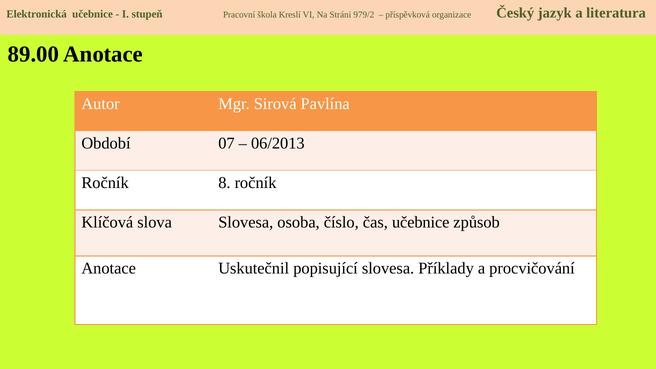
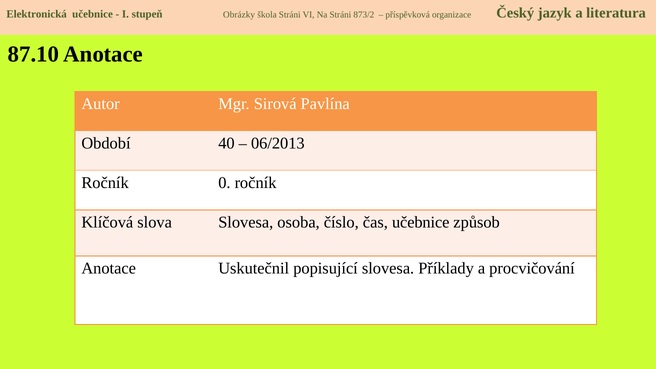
Pracovní: Pracovní -> Obrázky (239, 15)
škola Kreslí: Kreslí -> Stráni (290, 15)
979/2: 979/2 -> 873/2 (364, 15)
89.00: 89.00 -> 87.10 (33, 54)
07: 07 -> 40 (226, 143)
8: 8 -> 0 (224, 183)
